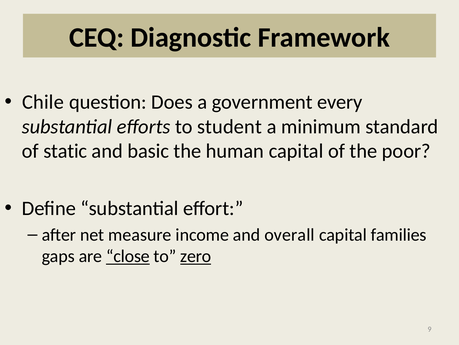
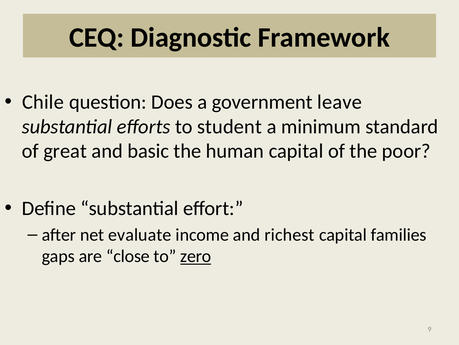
every: every -> leave (340, 102)
static: static -> great (65, 151)
measure: measure -> evaluate (140, 234)
overall: overall -> richest (290, 234)
close underline: present -> none (128, 256)
